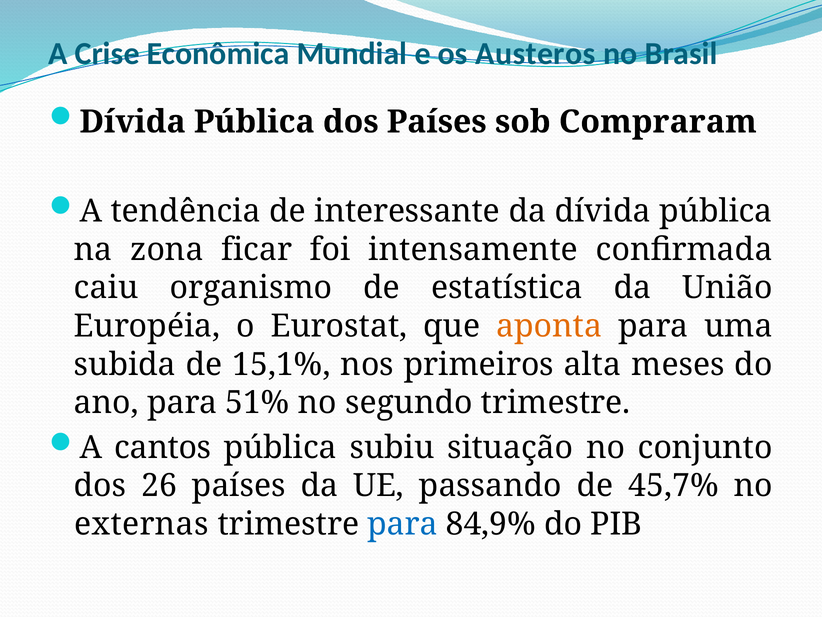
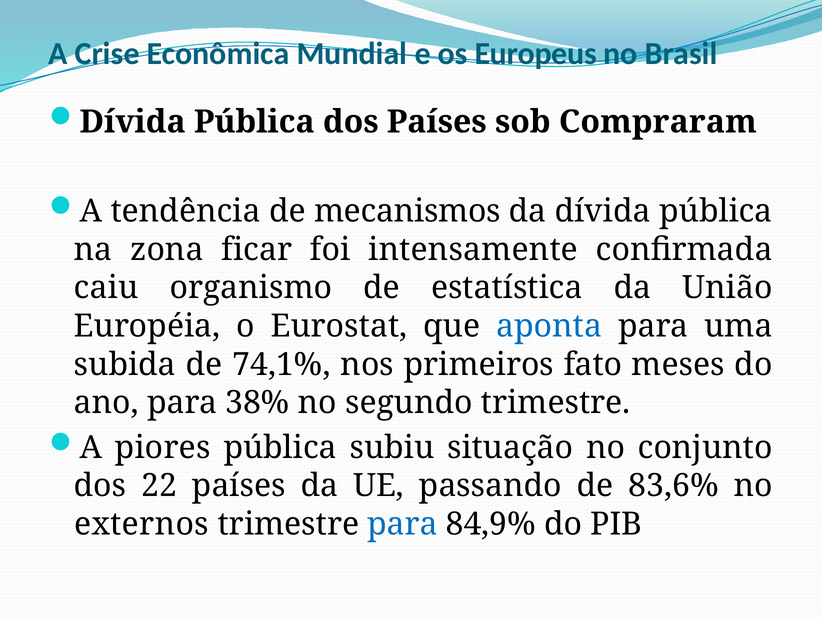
Austeros: Austeros -> Europeus (536, 54)
interessante: interessante -> mecanismos (407, 211)
aponta colour: orange -> blue (549, 326)
15,1%: 15,1% -> 74,1% (281, 364)
alta: alta -> fato (593, 364)
51%: 51% -> 38% (257, 403)
cantos: cantos -> piores (163, 447)
26: 26 -> 22 (159, 486)
45,7%: 45,7% -> 83,6% (674, 486)
externas: externas -> externos (142, 524)
